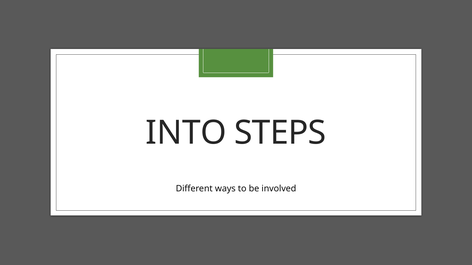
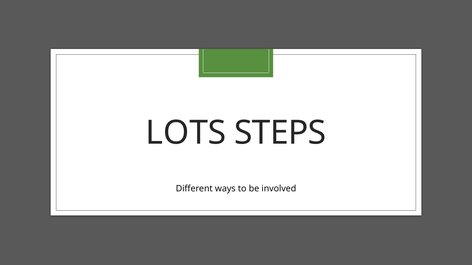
INTO: INTO -> LOTS (186, 133)
